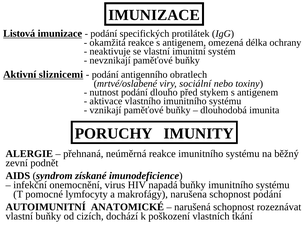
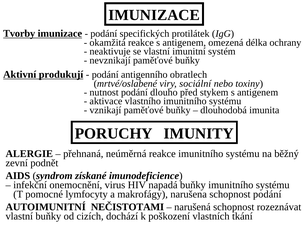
Listová: Listová -> Tvorby (19, 34)
sliznicemi: sliznicemi -> produkují (61, 74)
ANATOMICKÉ: ANATOMICKÉ -> NEČISTOTAMI (127, 207)
